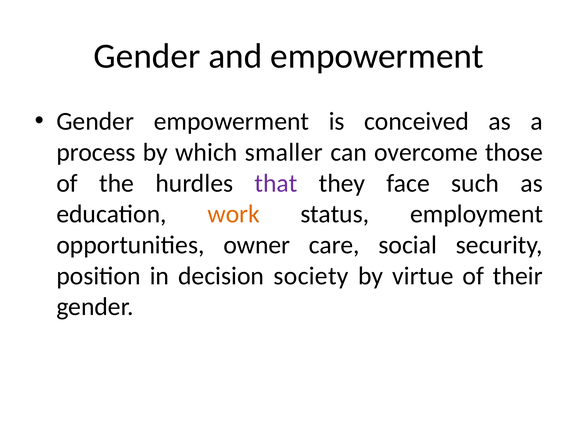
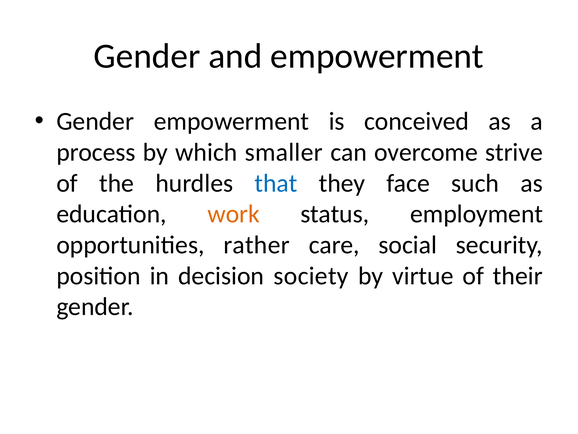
those: those -> strive (514, 152)
that colour: purple -> blue (276, 183)
owner: owner -> rather (257, 245)
